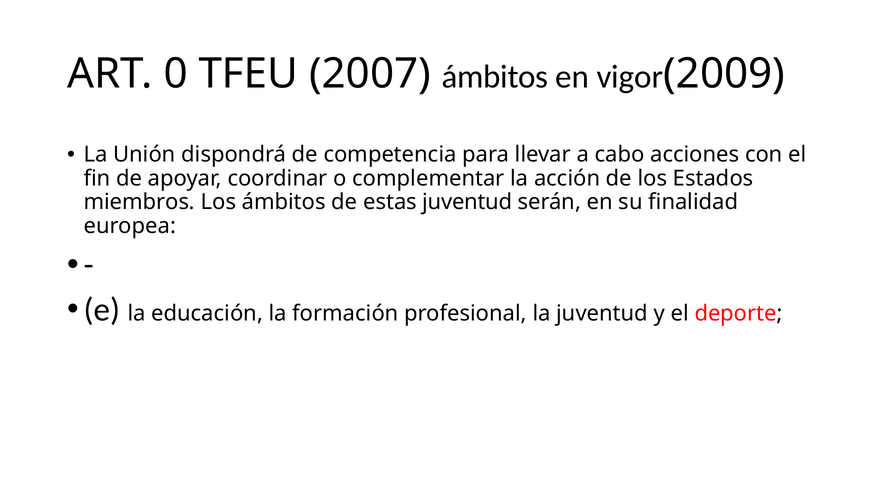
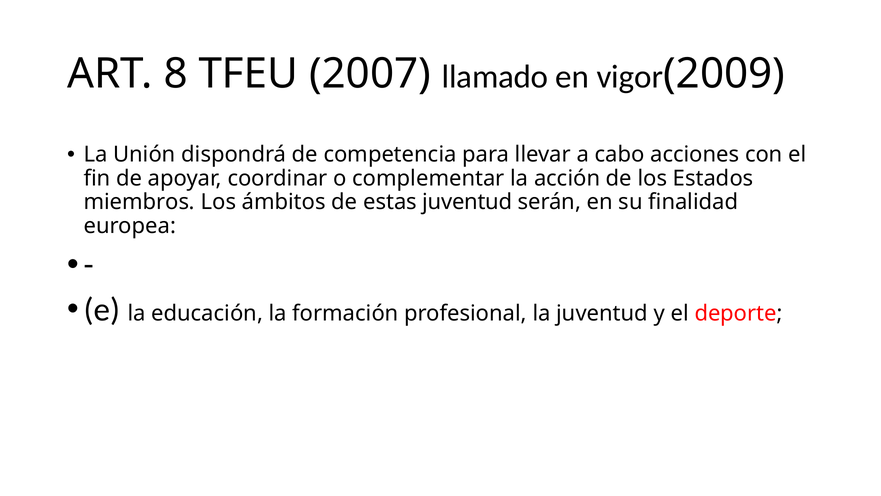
0: 0 -> 8 (176, 74)
2007 ámbitos: ámbitos -> llamado (495, 77)
